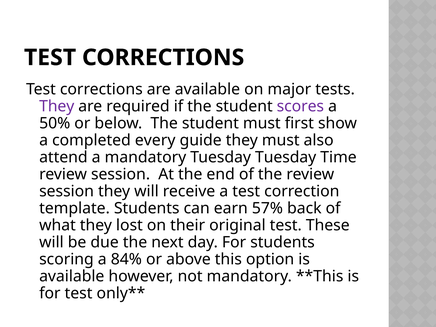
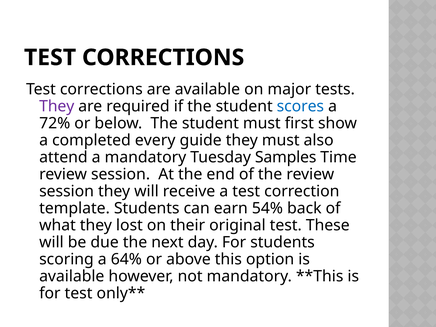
scores colour: purple -> blue (300, 106)
50%: 50% -> 72% (55, 123)
Tuesday Tuesday: Tuesday -> Samples (286, 157)
57%: 57% -> 54% (267, 208)
84%: 84% -> 64% (126, 259)
